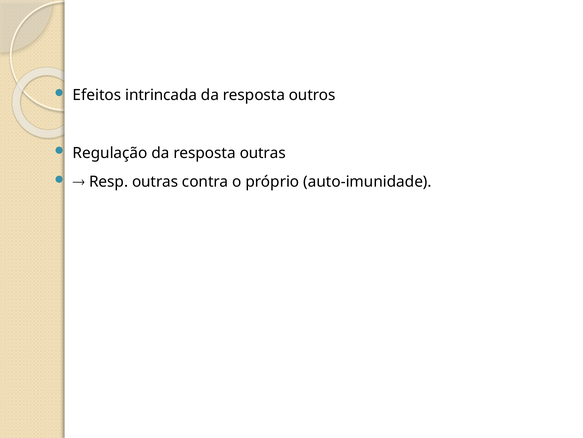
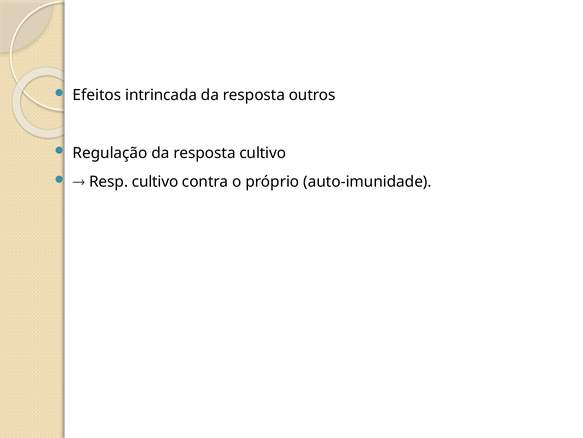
resposta outras: outras -> cultivo (263, 153)
Resp outras: outras -> cultivo (155, 182)
